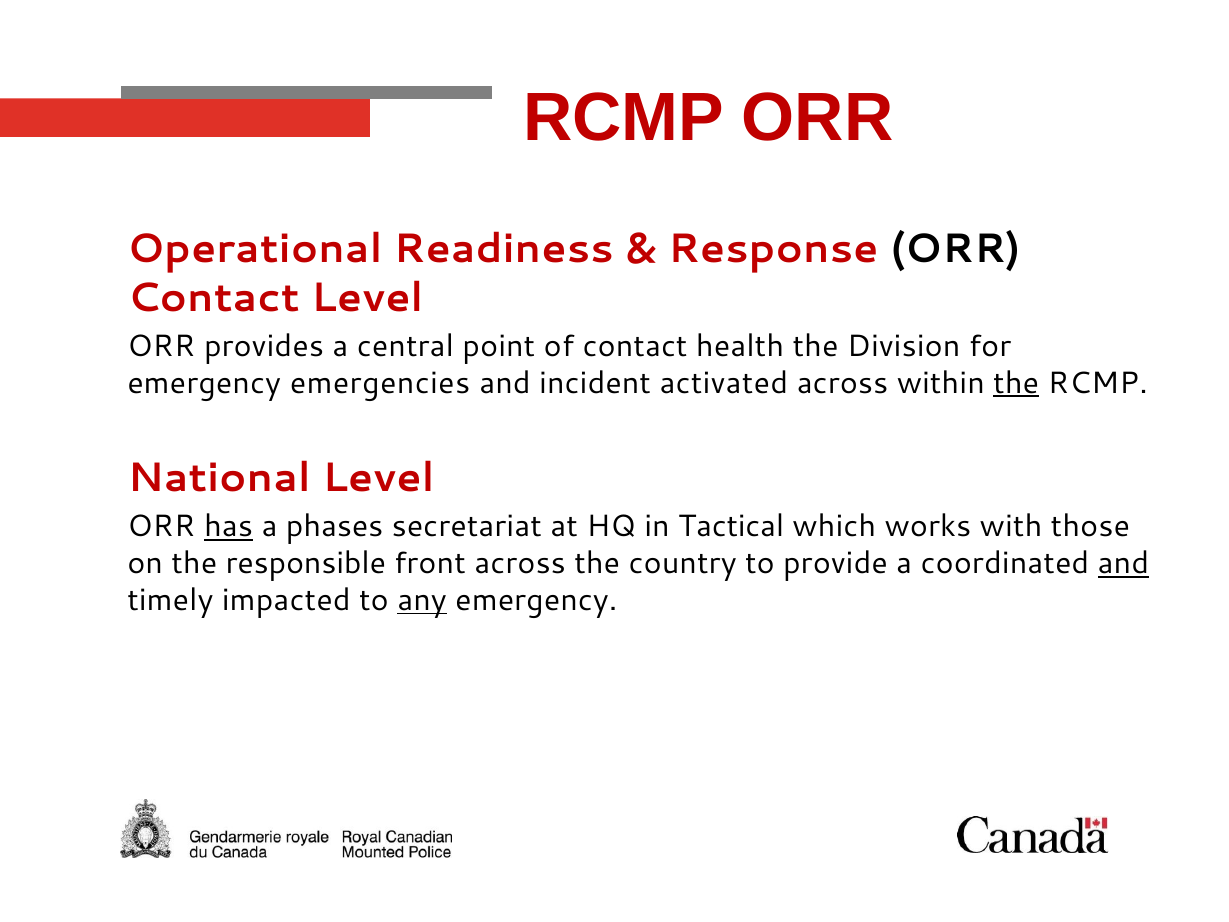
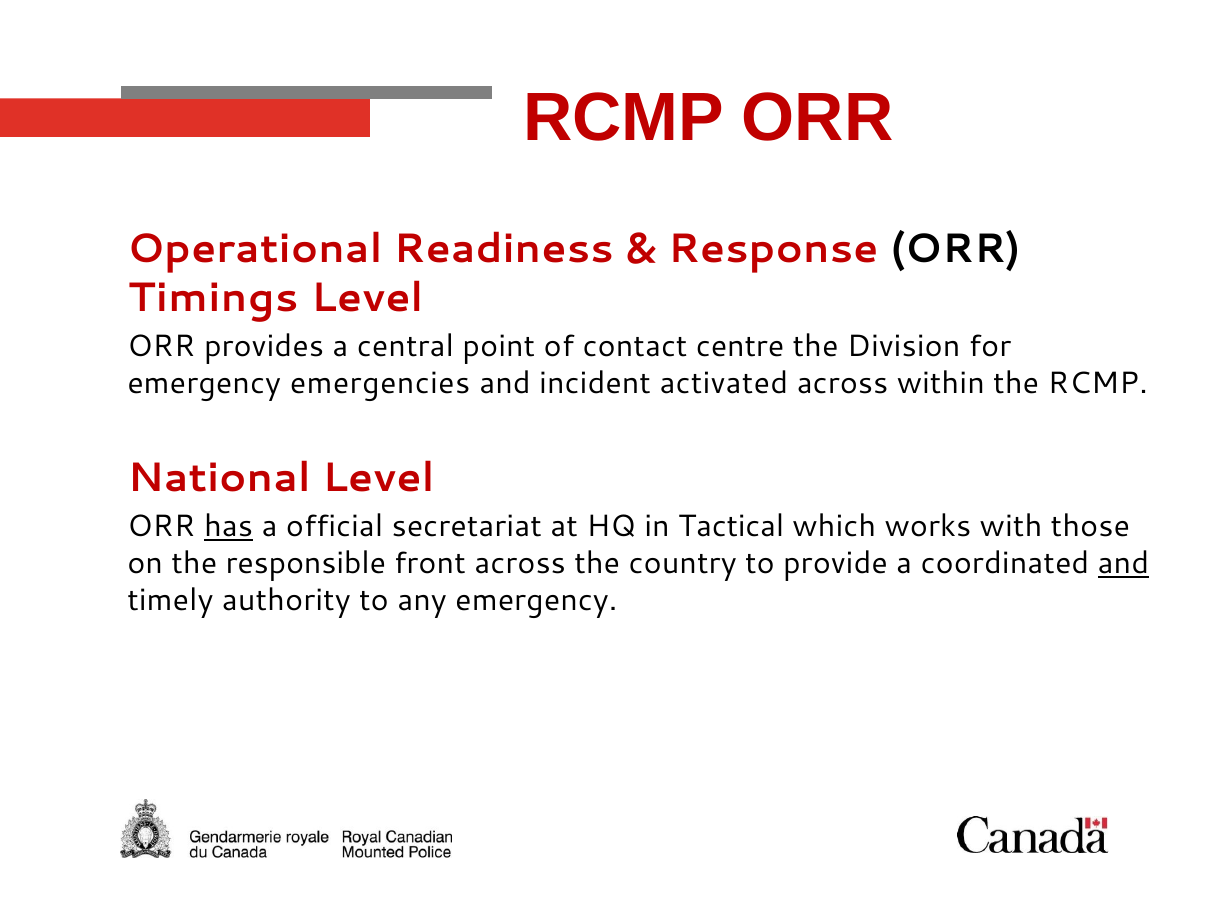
Contact: Contact -> Timings (213, 298)
health: health -> centre (740, 346)
the underline: present -> none (1016, 383)
phases: phases -> official (335, 526)
impacted: impacted -> authority (286, 600)
any underline: present -> none (422, 600)
